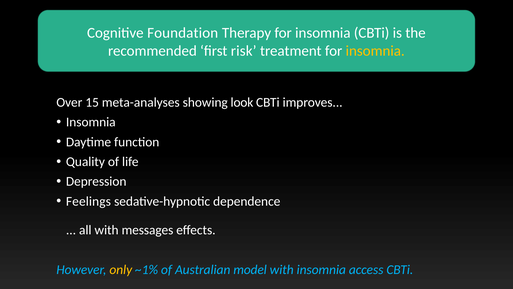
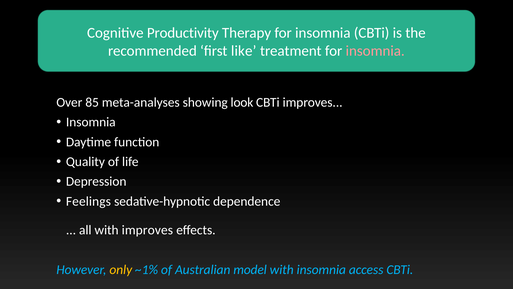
Foundation: Foundation -> Productivity (183, 33)
risk: risk -> like (244, 51)
insomnia colour: yellow -> pink (375, 51)
15: 15 -> 85 (92, 102)
with messages: messages -> improves (147, 230)
